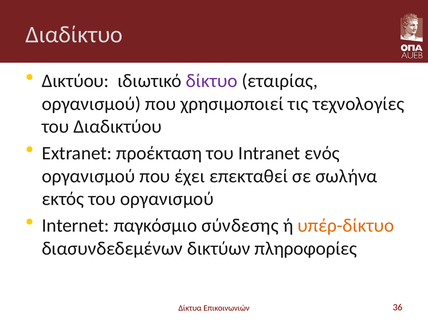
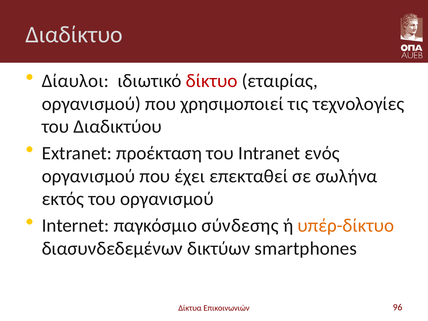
Δικτύου: Δικτύου -> Δίαυλοι (75, 81)
δίκτυο colour: purple -> red (212, 81)
πληροφορίες: πληροφορίες -> smartphones (306, 248)
36: 36 -> 96 (398, 307)
